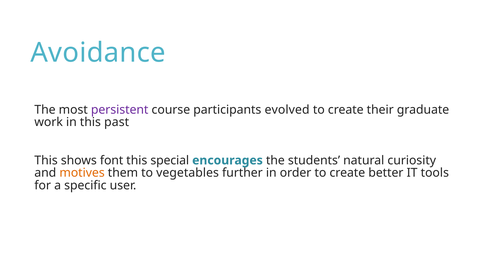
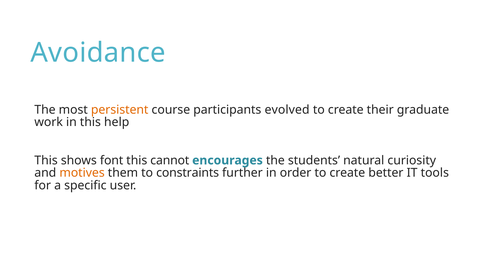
persistent colour: purple -> orange (120, 110)
past: past -> help (117, 122)
special: special -> cannot (170, 160)
vegetables: vegetables -> constraints (188, 173)
